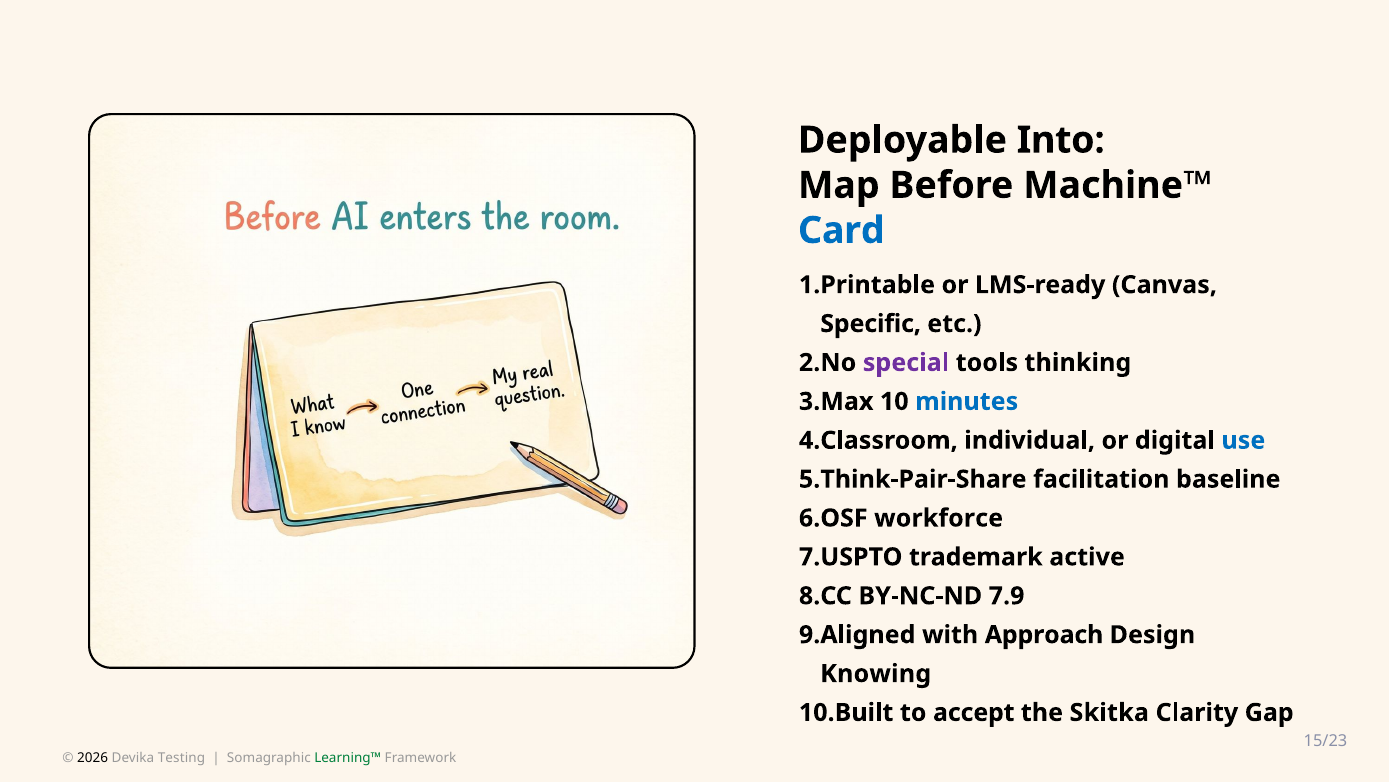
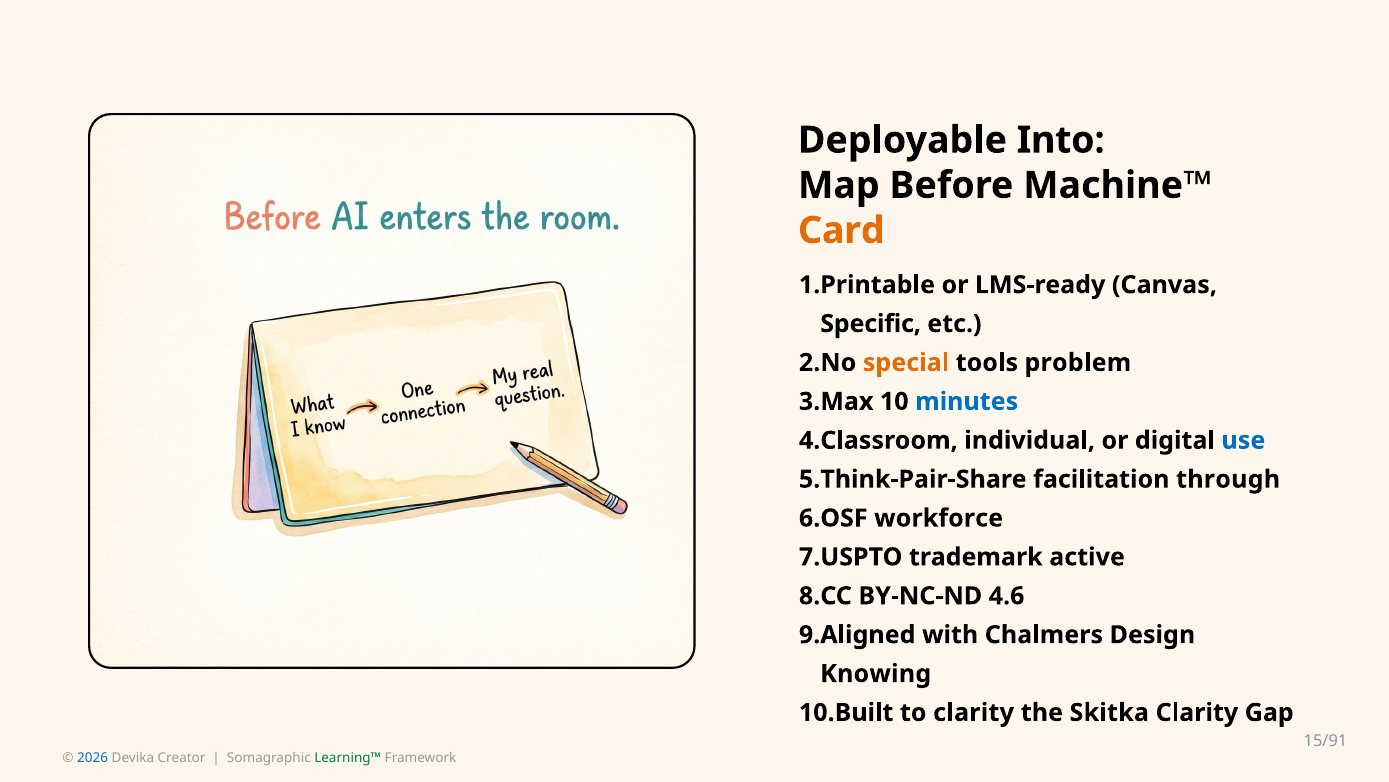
Card colour: blue -> orange (841, 230)
special colour: purple -> orange (906, 362)
thinking: thinking -> problem (1078, 362)
baseline: baseline -> through (1228, 479)
7.9: 7.9 -> 4.6 (1007, 595)
Approach: Approach -> Chalmers (1044, 634)
to accept: accept -> clarity (974, 712)
15/23: 15/23 -> 15/91 (1325, 740)
2026 colour: black -> blue (93, 757)
Testing: Testing -> Creator (182, 757)
